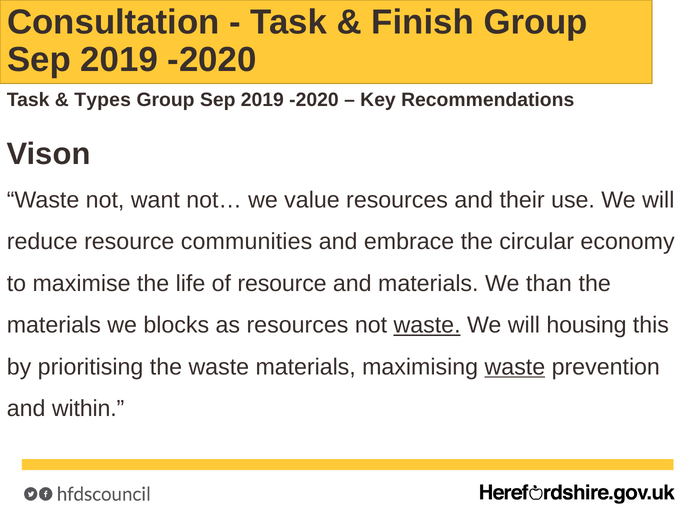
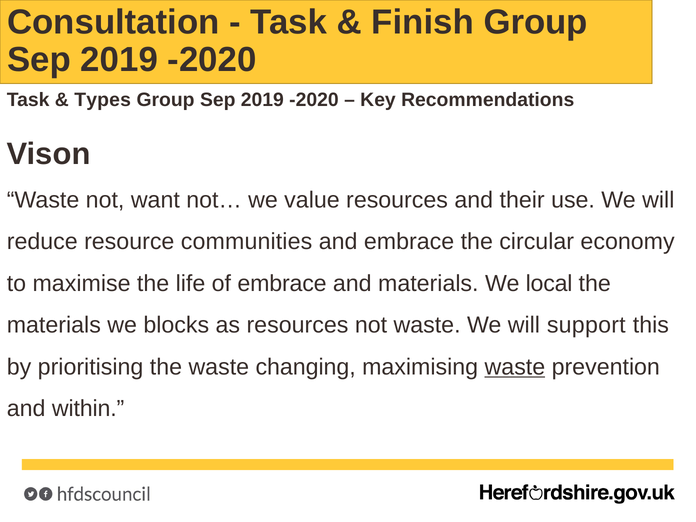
of resource: resource -> embrace (282, 283)
than: than -> local (549, 283)
waste underline: present -> none (427, 325)
housing: housing -> support (586, 325)
waste materials: materials -> changing (306, 367)
